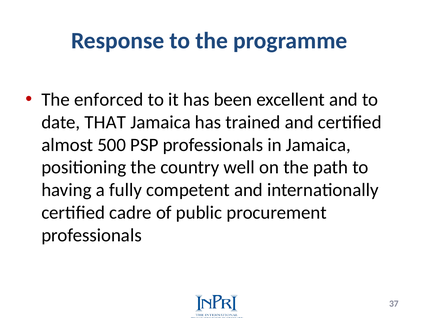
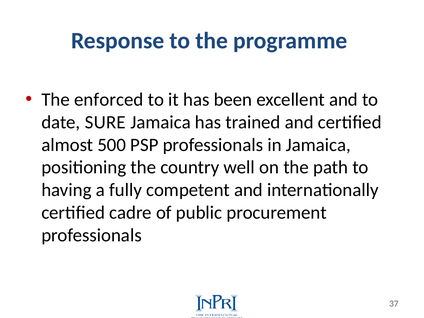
THAT: THAT -> SURE (105, 122)
